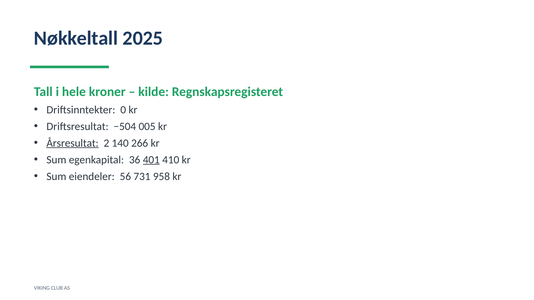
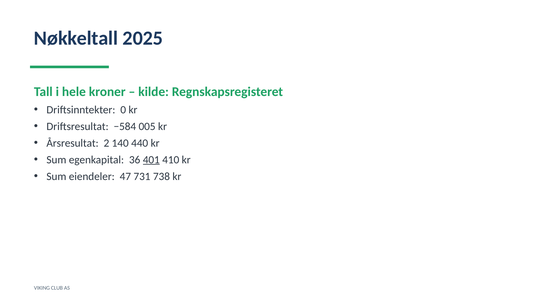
−504: −504 -> −584 (125, 127)
Årsresultat underline: present -> none (73, 143)
266: 266 -> 440 (140, 143)
56: 56 -> 47 (125, 177)
958: 958 -> 738 (161, 177)
